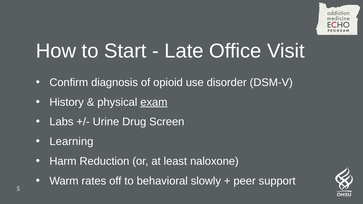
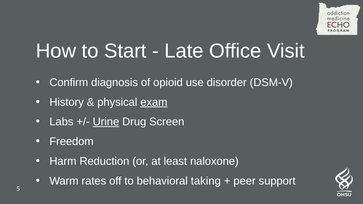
Urine underline: none -> present (106, 122)
Learning: Learning -> Freedom (72, 142)
slowly: slowly -> taking (206, 181)
